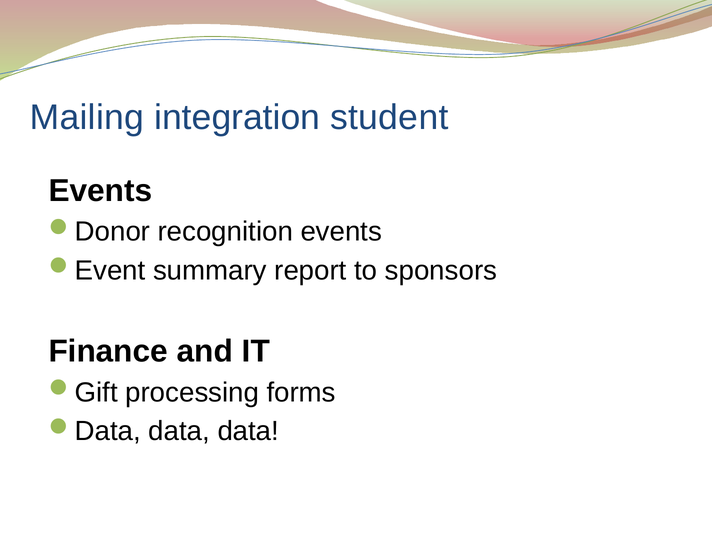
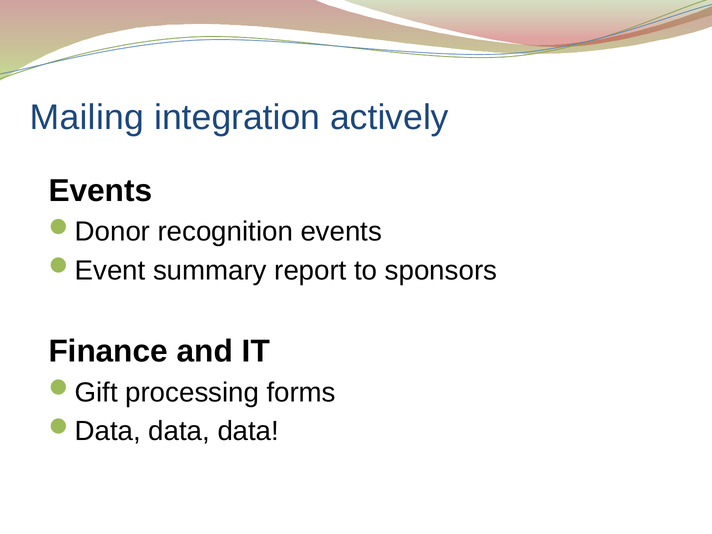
student: student -> actively (389, 118)
